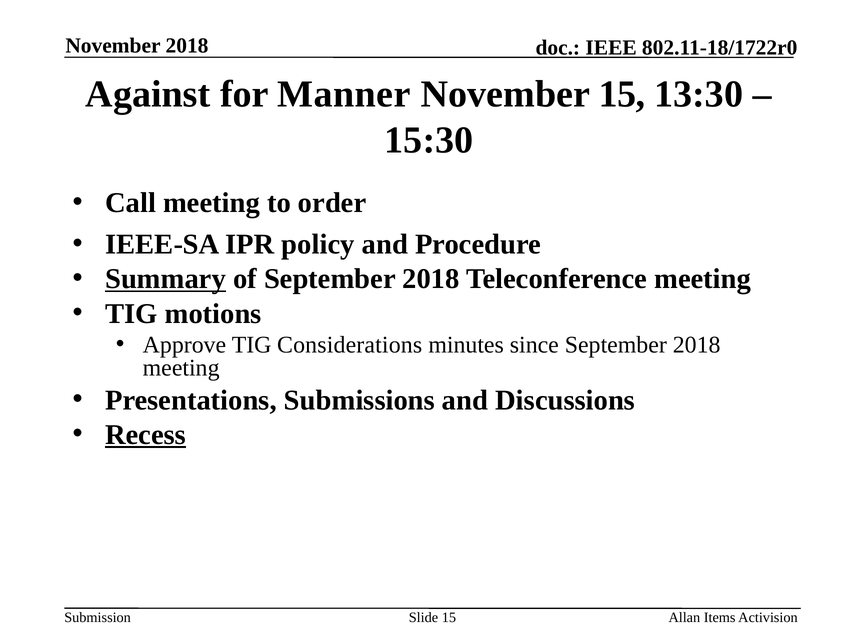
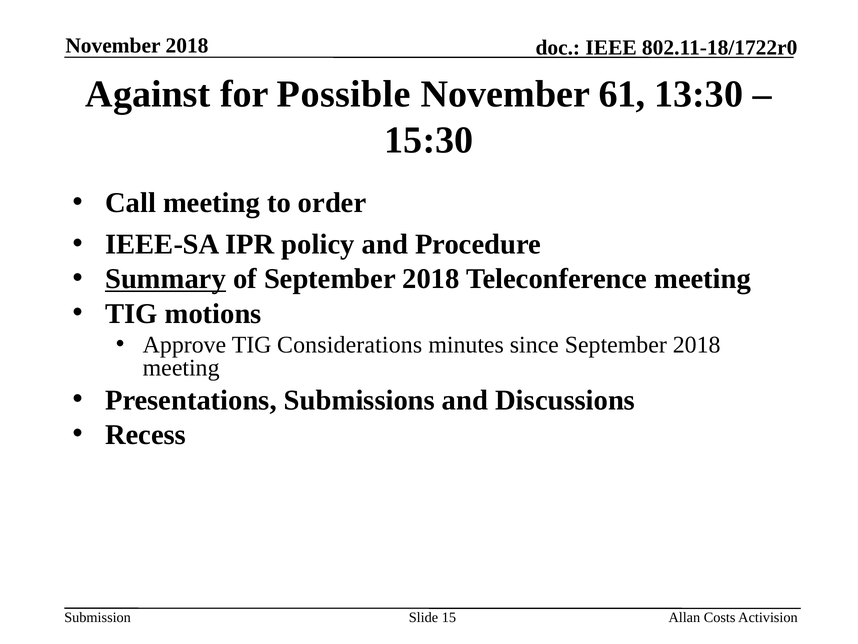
Manner: Manner -> Possible (344, 94)
November 15: 15 -> 61 (622, 94)
Recess underline: present -> none (146, 434)
Items: Items -> Costs (720, 617)
